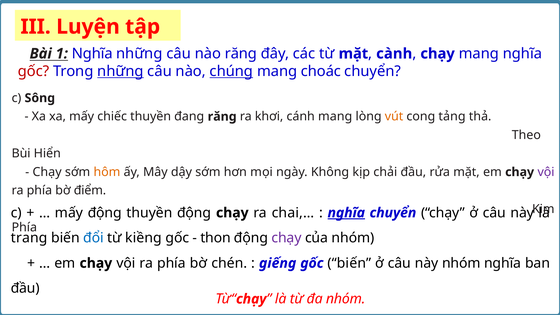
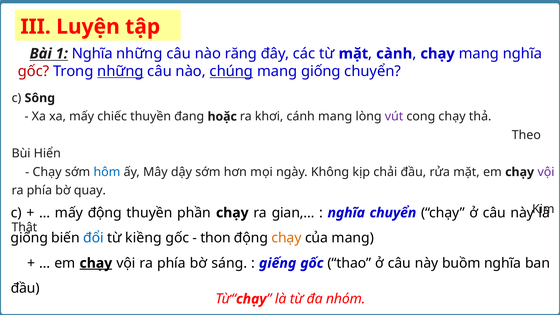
mang choác: choác -> giống (321, 71)
đang răng: răng -> hoặc (222, 117)
vút colour: orange -> purple (394, 117)
cong tảng: tảng -> chạy (452, 117)
hôm colour: orange -> blue (107, 172)
điểm: điểm -> quay (90, 191)
thuyền động: động -> phần (194, 213)
chai,…: chai,… -> gian,… (293, 213)
nghĩa underline: present -> none (346, 213)
Phía: Phía -> Thật (24, 228)
trang: trang -> giống (29, 238)
chạy colour: purple -> orange (286, 238)
của nhóm: nhóm -> mang (353, 238)
chạy underline: none -> present (96, 263)
chén: chén -> sáng (229, 263)
gốc biến: biến -> thao (349, 263)
này nhóm: nhóm -> buồm (461, 263)
